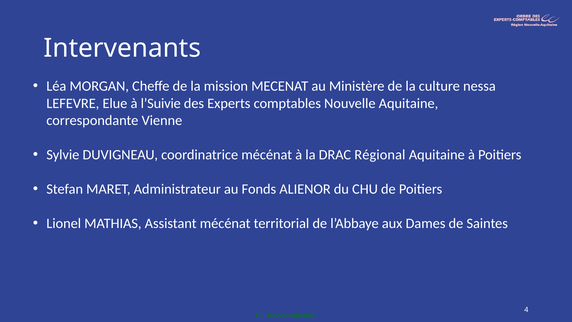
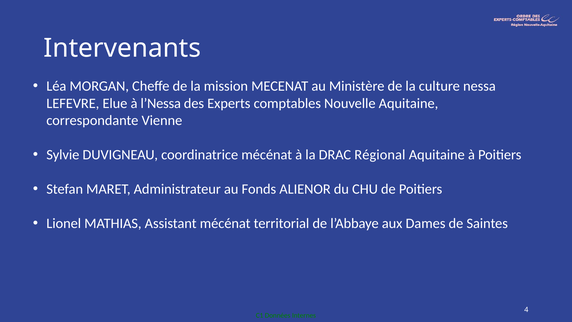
l’Suivie: l’Suivie -> l’Nessa (161, 103)
